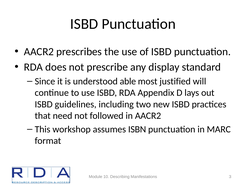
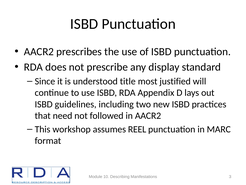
able: able -> title (128, 81)
ISBN: ISBN -> REEL (137, 129)
